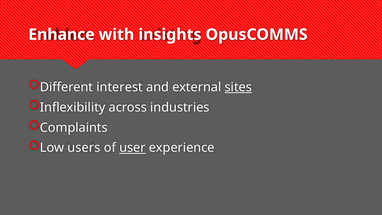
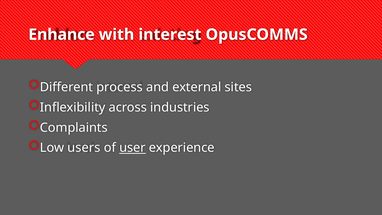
insights: insights -> interest (170, 35)
interest: interest -> process (120, 87)
sites underline: present -> none (238, 87)
